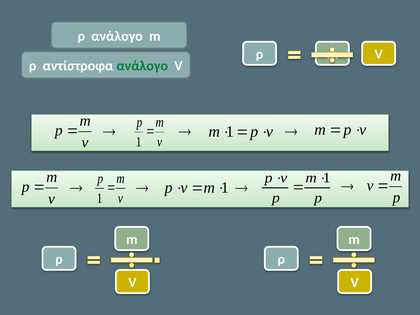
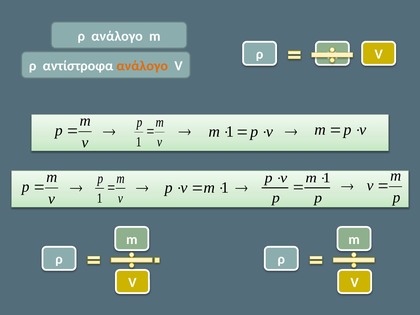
ανάλογο colour: green -> orange (142, 66)
